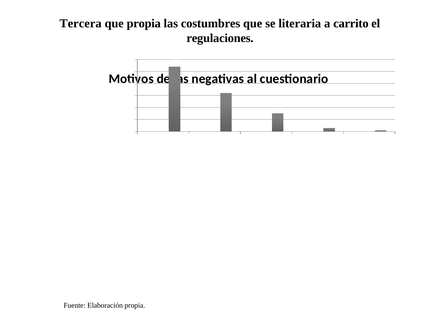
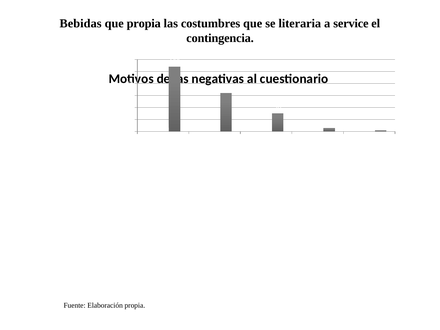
Tercera: Tercera -> Bebidas (81, 24)
carrito: carrito -> service (351, 24)
regulaciones: regulaciones -> contingencia (220, 38)
